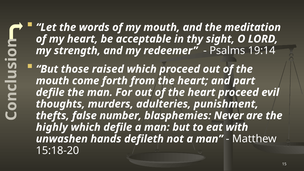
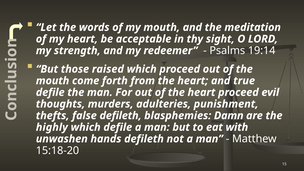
part: part -> true (244, 81)
false number: number -> defileth (121, 116)
Never: Never -> Damn (229, 116)
